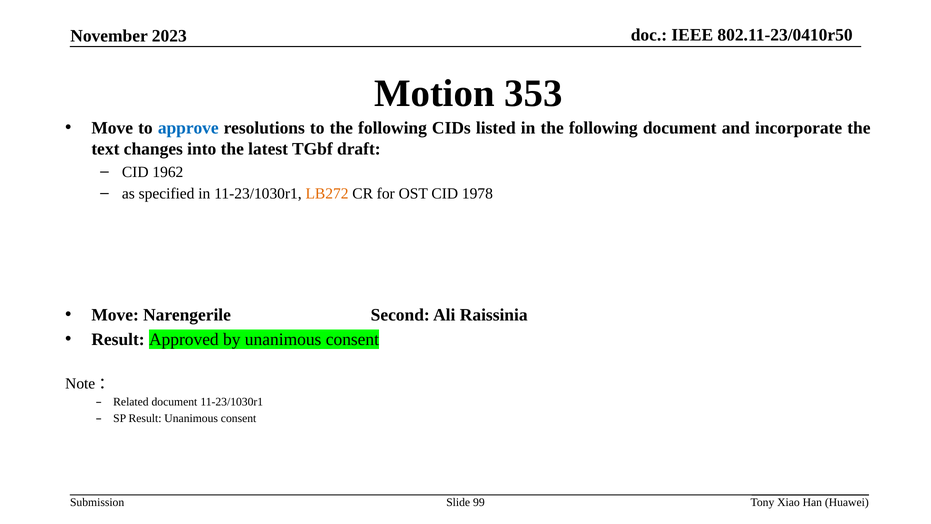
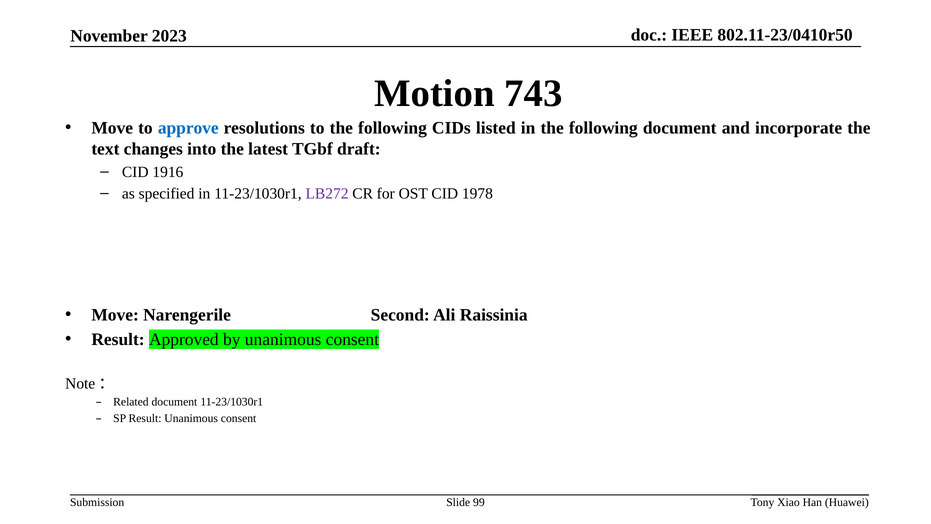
353: 353 -> 743 (533, 93)
1962: 1962 -> 1916 (168, 172)
LB272 colour: orange -> purple (327, 193)
